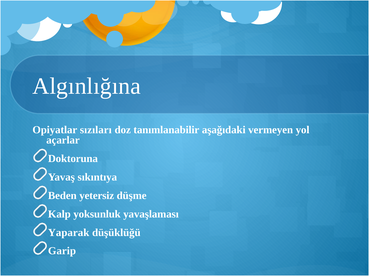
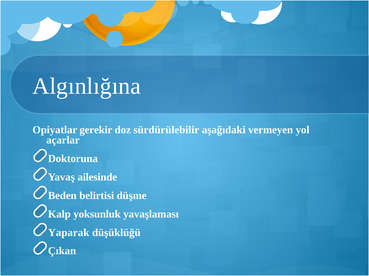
sızıları: sızıları -> gerekir (96, 130)
tanımlanabilir: tanımlanabilir -> sürdürülebilir (166, 130)
sıkıntıya: sıkıntıya -> ailesinde (97, 178)
yetersiz: yetersiz -> belirtisi (97, 196)
Garip: Garip -> Çıkan (62, 252)
